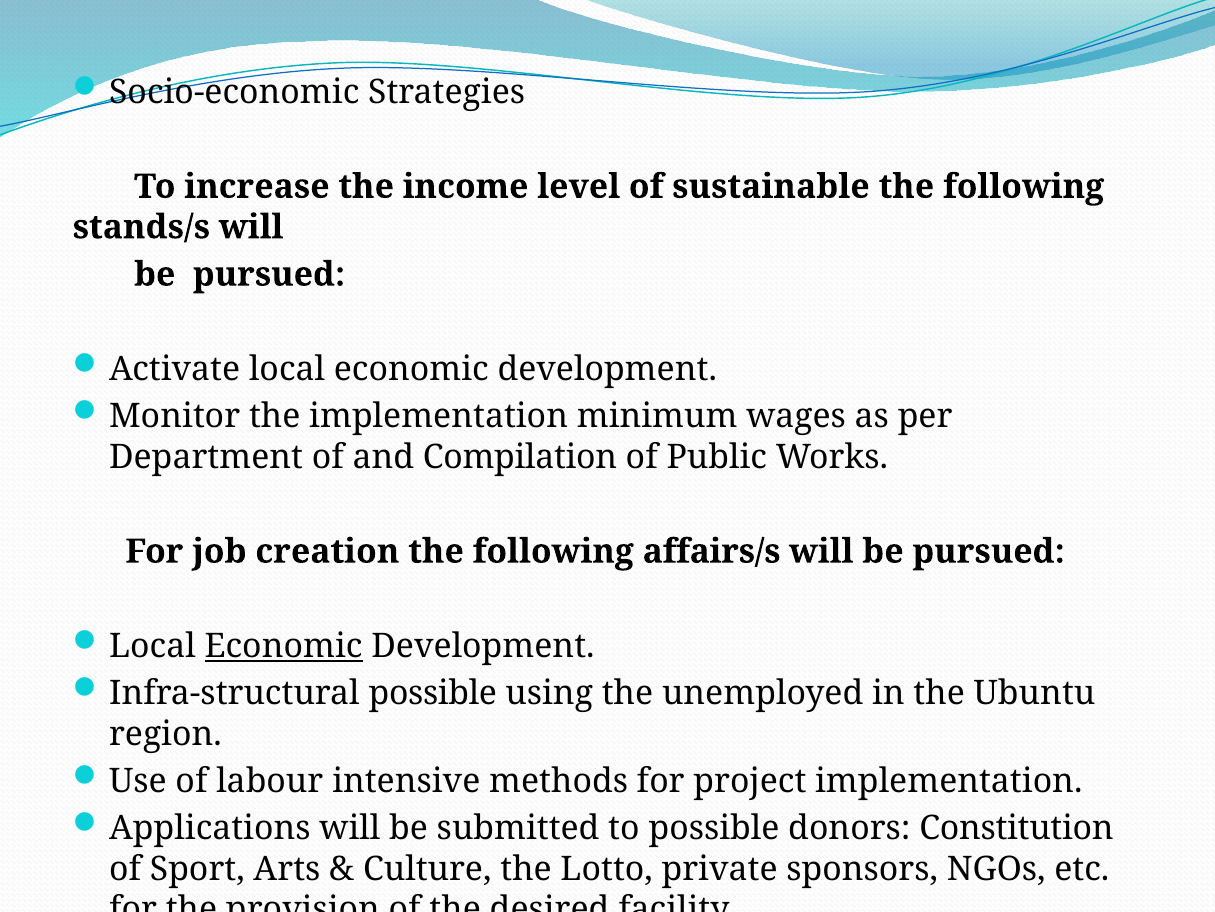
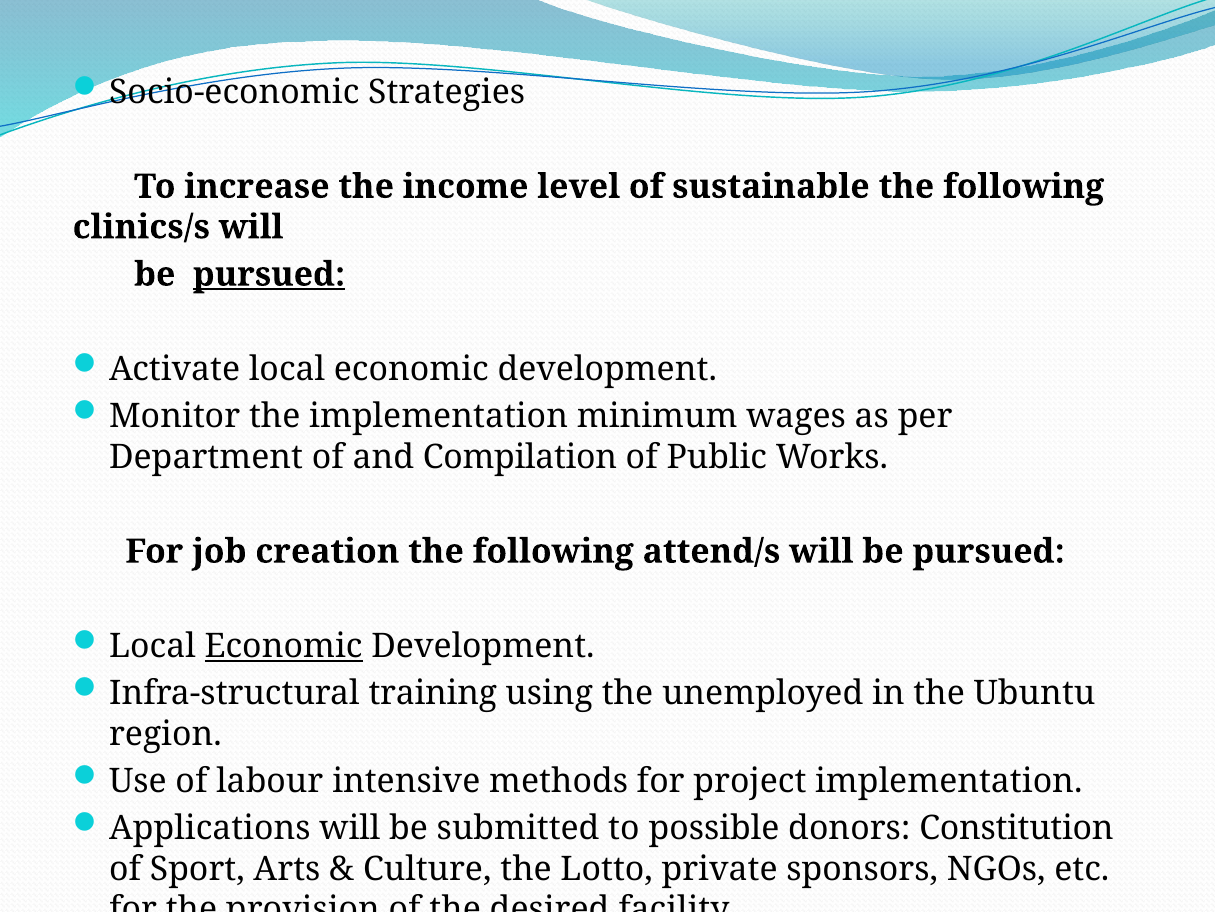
stands/s: stands/s -> clinics/s (141, 227)
pursued underline: none -> present (269, 274)
affairs/s: affairs/s -> attend/s (711, 551)
Infra-structural possible: possible -> training (433, 693)
